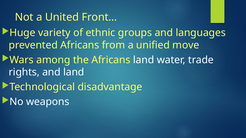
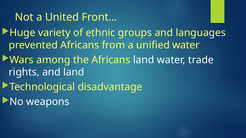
unified move: move -> water (186, 45)
